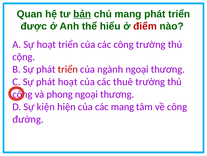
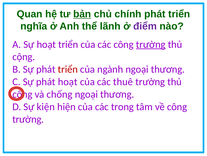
chủ mang: mang -> chính (128, 14)
được: được -> nghĩa (34, 26)
hiểu: hiểu -> lãnh (110, 26)
điểm colour: red -> purple (145, 26)
trường underline: none -> present (151, 44)
phong: phong -> chống (60, 94)
các mang: mang -> trong (122, 106)
đường: đường -> trường (28, 119)
